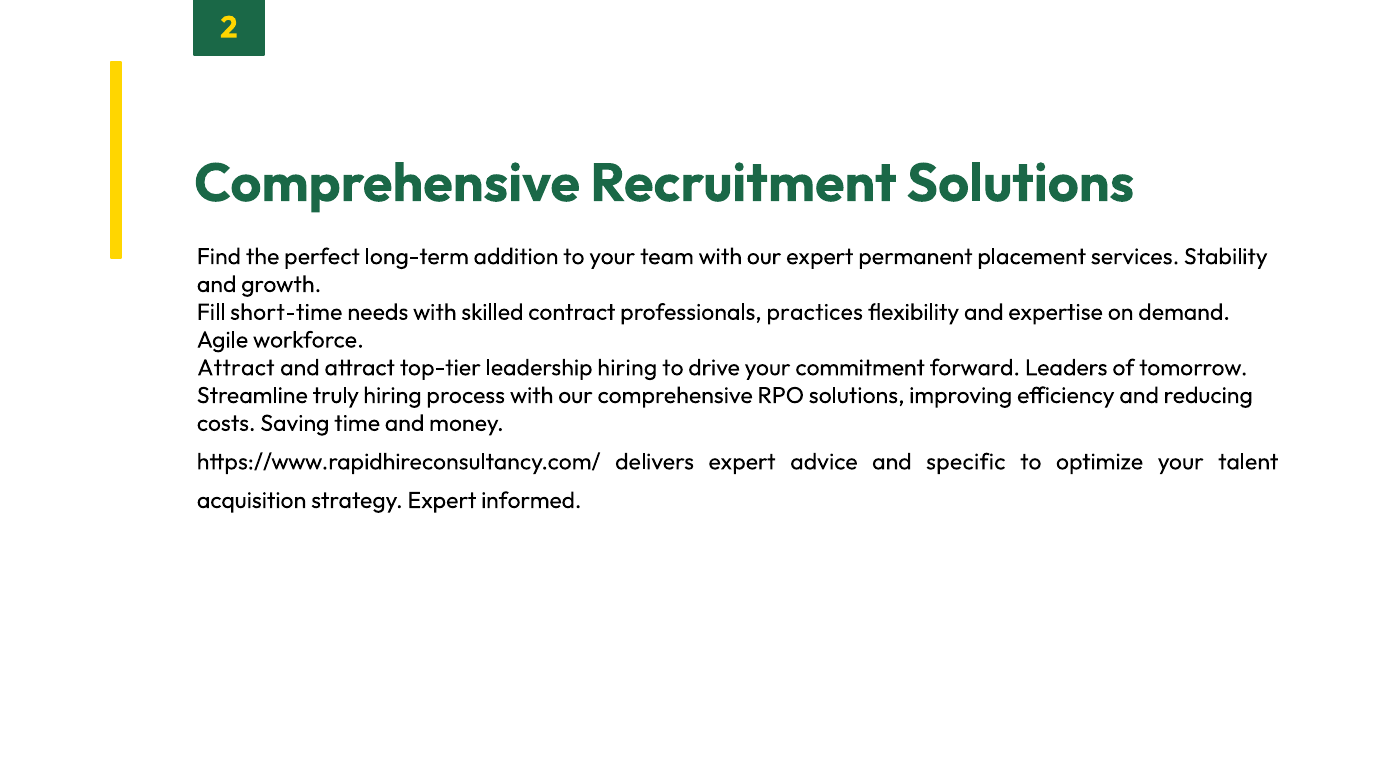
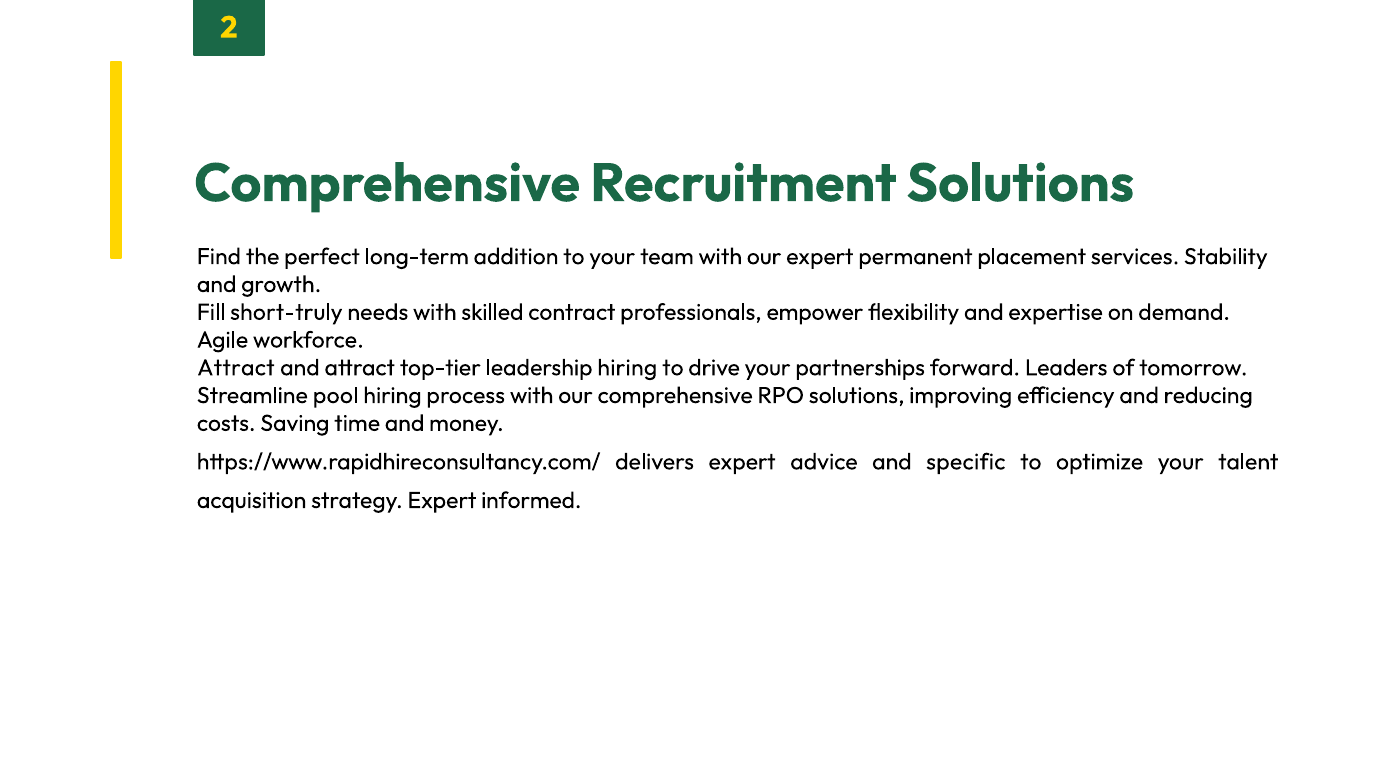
short-time: short-time -> short-truly (286, 312)
practices: practices -> empower (815, 312)
commitment: commitment -> partnerships (860, 368)
truly: truly -> pool (336, 395)
